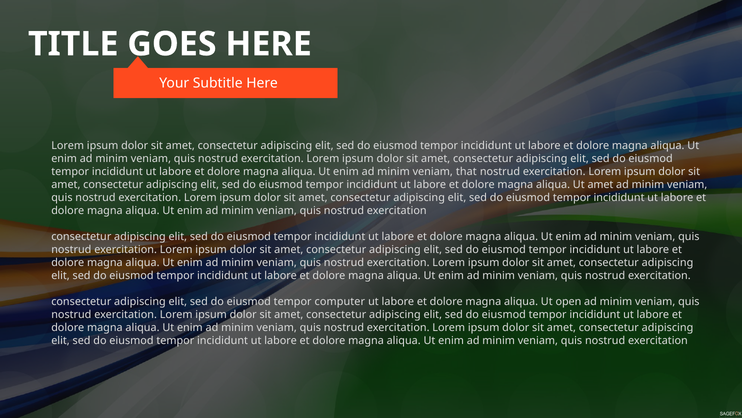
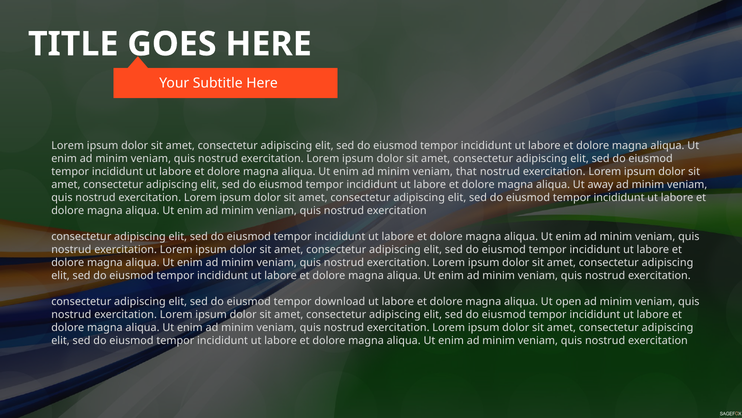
Ut amet: amet -> away (600, 184)
computer: computer -> download (340, 301)
